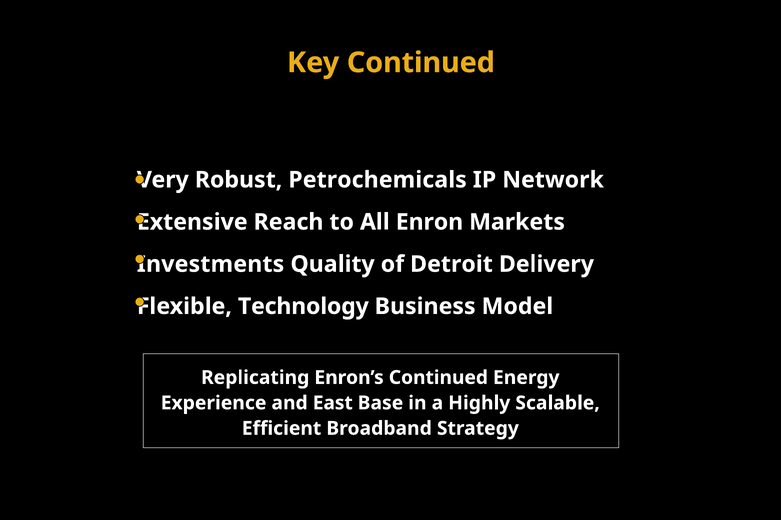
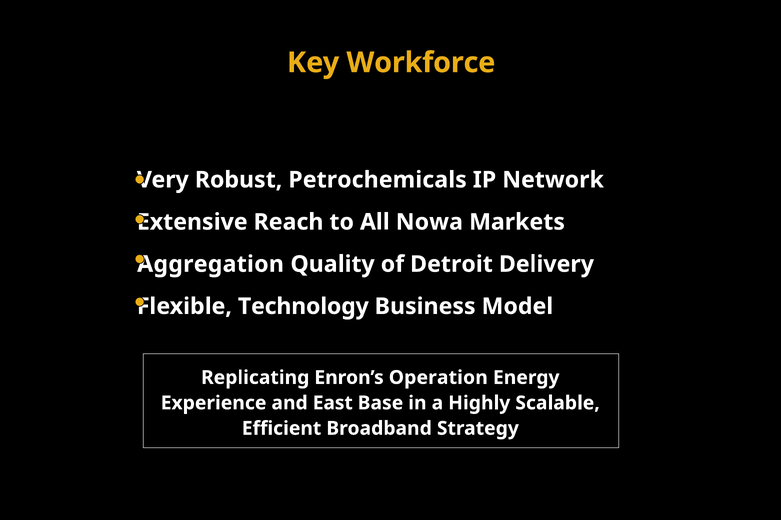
Key Continued: Continued -> Workforce (421, 63)
Enron: Enron -> Nowa (429, 222)
Investments: Investments -> Aggregation (211, 264)
Enron’s Continued: Continued -> Operation (438, 378)
